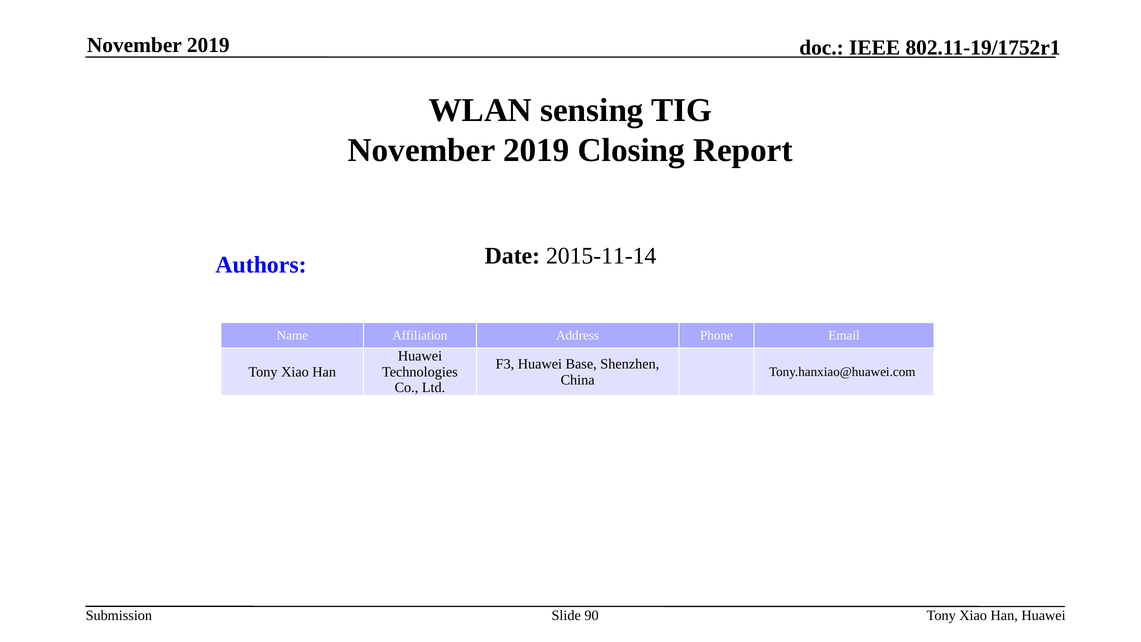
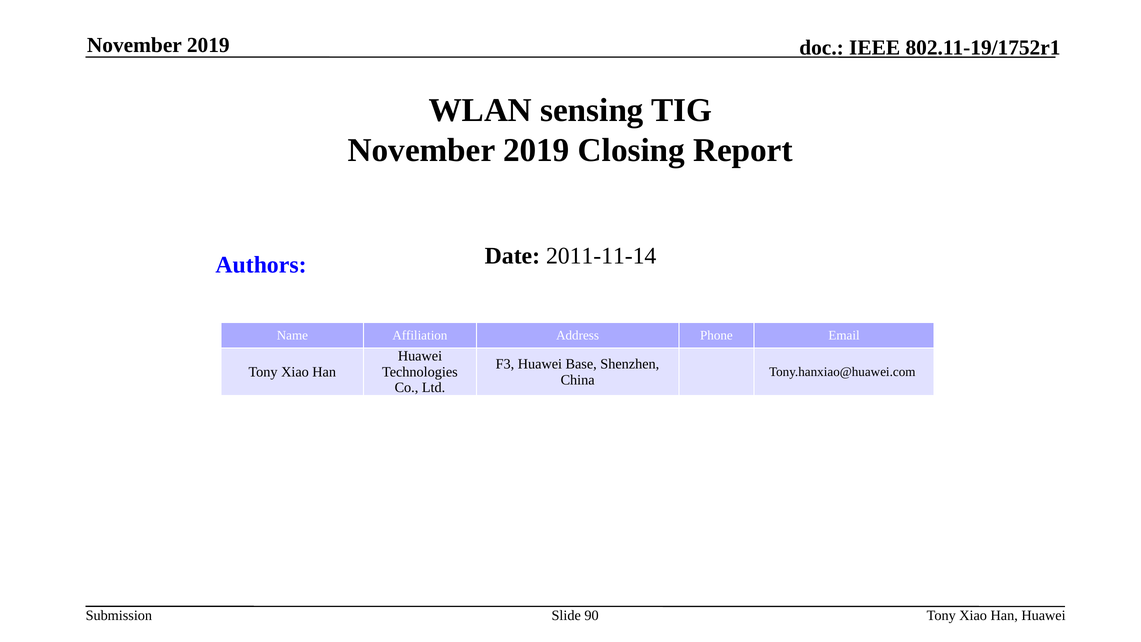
2015-11-14: 2015-11-14 -> 2011-11-14 (601, 256)
